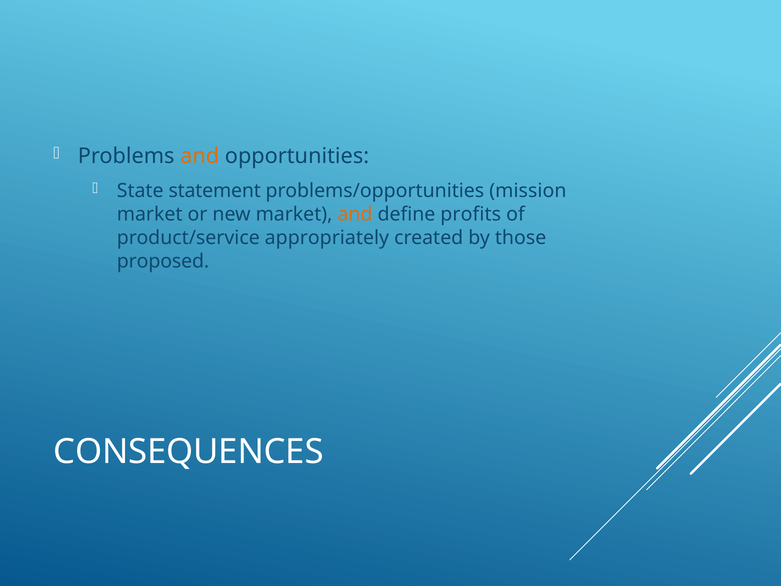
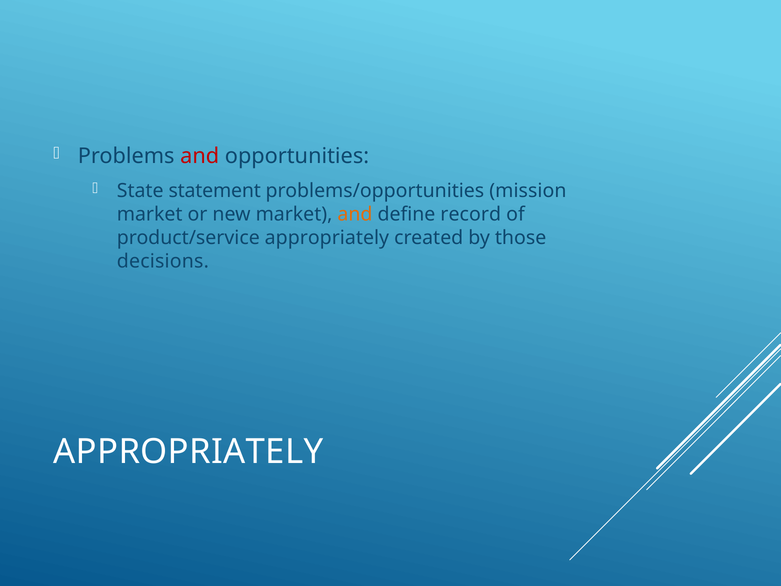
and colour: orange -> red (200, 156)
profits: profits -> record (471, 214)
proposed: proposed -> decisions (163, 261)
CONSEQUENCES: CONSEQUENCES -> APPROPRIATELY (188, 451)
